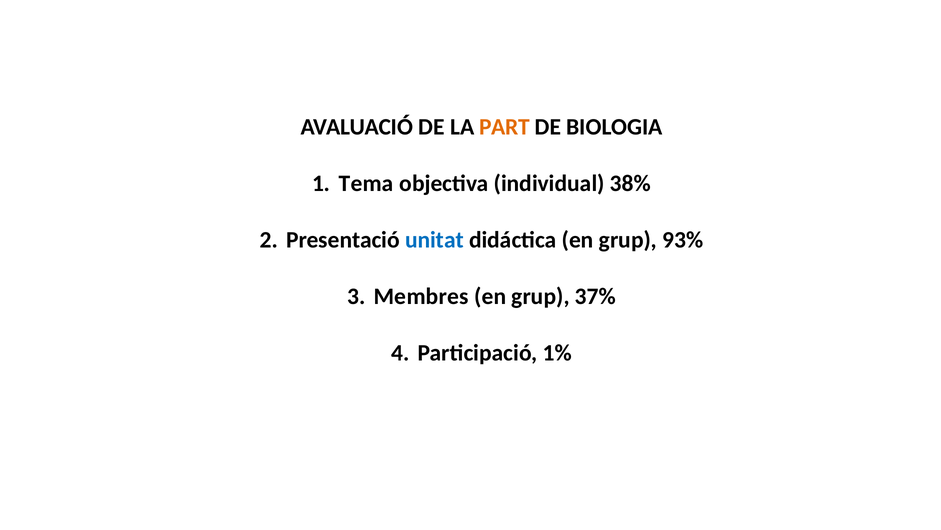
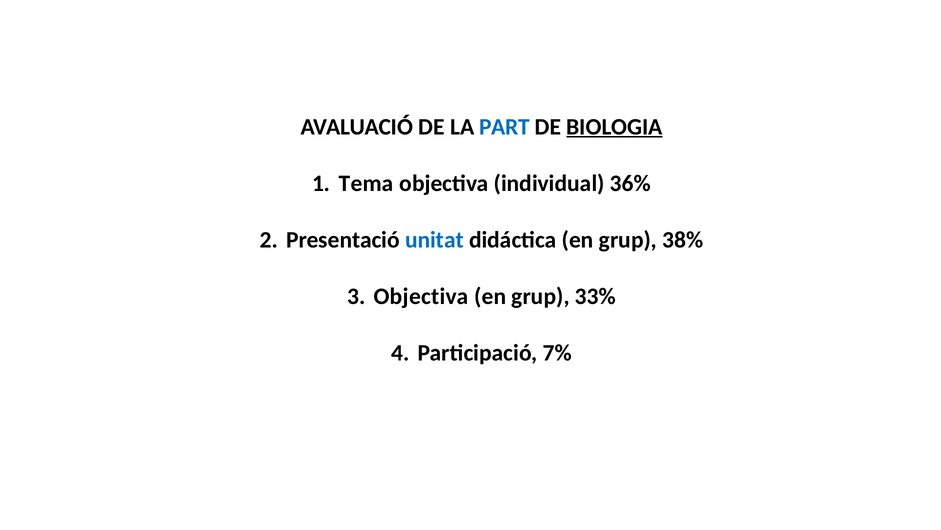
PART colour: orange -> blue (505, 127)
BIOLOGIA underline: none -> present (614, 127)
38%: 38% -> 36% (630, 183)
93%: 93% -> 38% (683, 239)
Membres: Membres -> Objectiva (421, 296)
37%: 37% -> 33% (595, 296)
1%: 1% -> 7% (557, 352)
